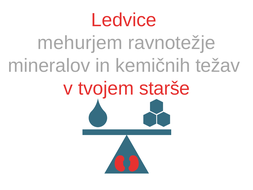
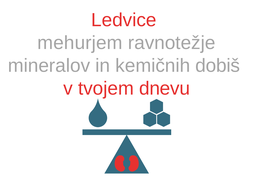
težav: težav -> dobiš (218, 66)
starše: starše -> dnevu (165, 88)
